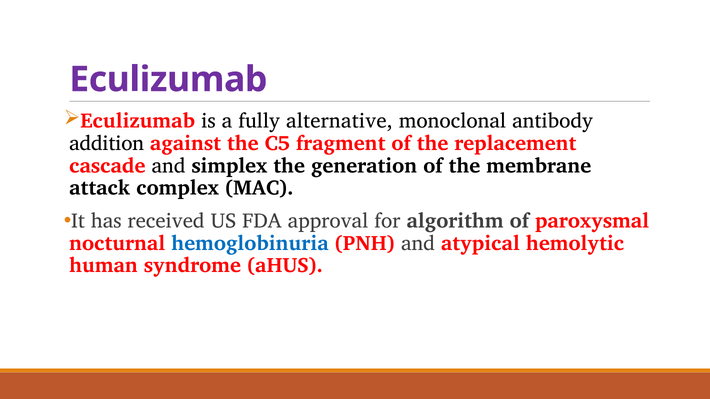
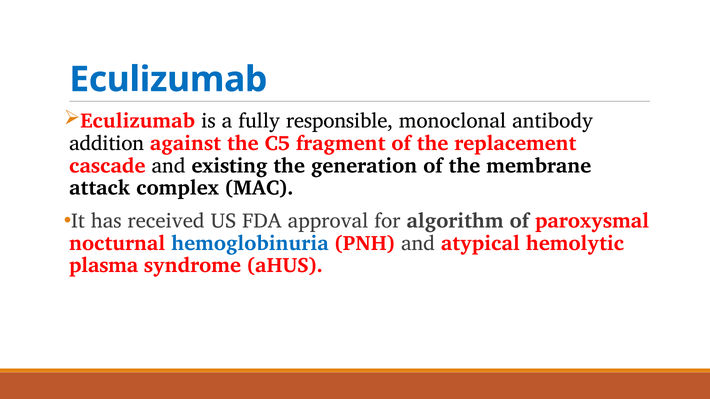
Eculizumab colour: purple -> blue (168, 80)
alternative: alternative -> responsible (340, 121)
simplex: simplex -> existing (229, 166)
human: human -> plasma (104, 266)
